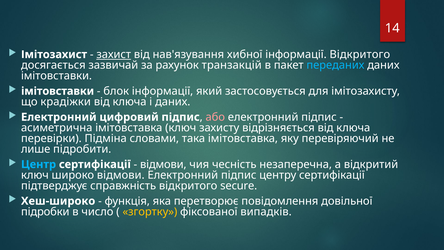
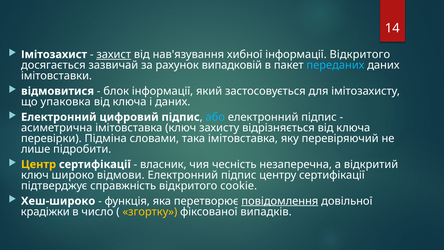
транзакцій: транзакцій -> випадковій (232, 65)
імітовставки: імітовставки -> відмовитися (58, 91)
крадіжки: крадіжки -> упаковка (66, 102)
або colour: pink -> light blue (215, 117)
Центр colour: light blue -> yellow (39, 164)
відмови: відмови -> власник (163, 164)
secure: secure -> cookie (239, 186)
повідомлення underline: none -> present (280, 201)
підробки: підробки -> крадіжки (45, 211)
